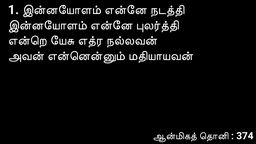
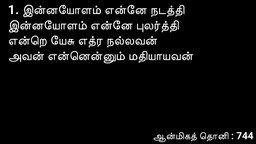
374: 374 -> 744 (245, 136)
